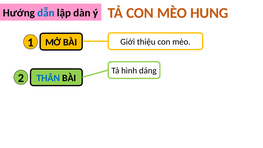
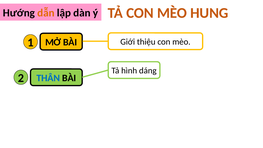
dẫn colour: blue -> orange (46, 13)
